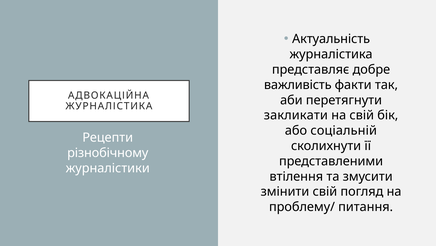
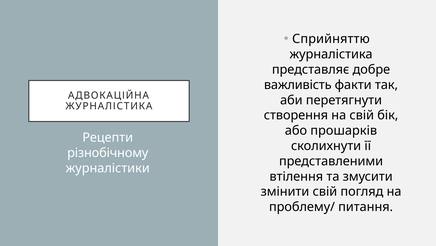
Актуальність: Актуальність -> Сприйняттю (331, 39)
закликати: закликати -> створення (296, 115)
соціальній: соціальній -> прошарків (344, 130)
